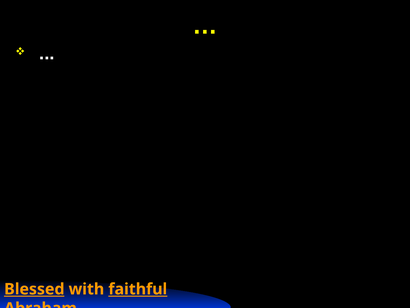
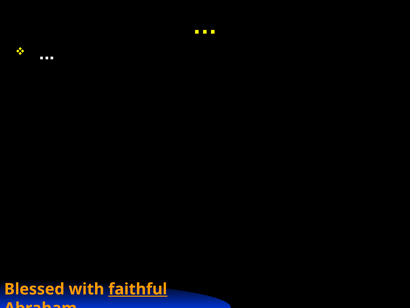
Blessed underline: present -> none (34, 289)
